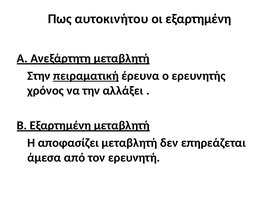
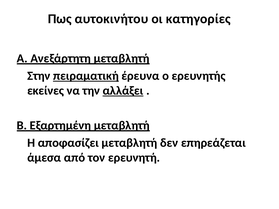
οι εξαρτημένη: εξαρτημένη -> κατηγορίες (198, 19)
χρόνος: χρόνος -> εκείνες (46, 91)
αλλάξει underline: none -> present (123, 91)
